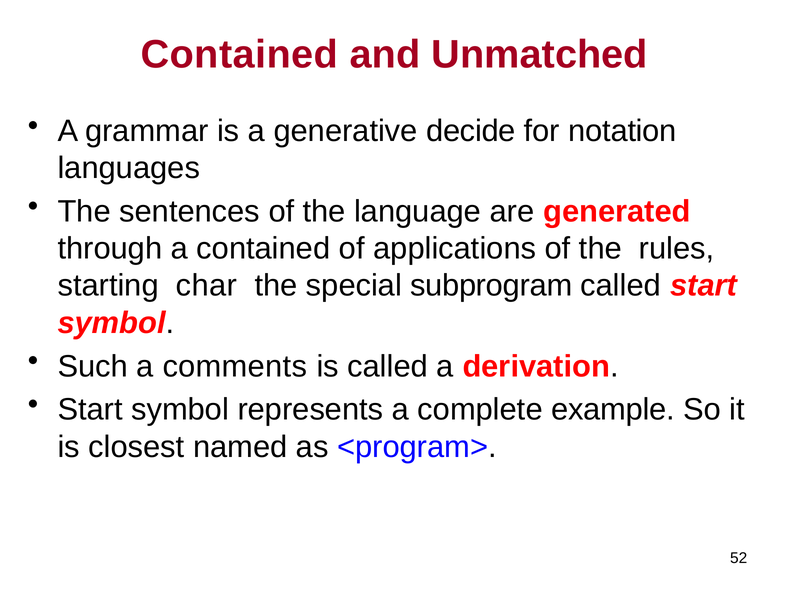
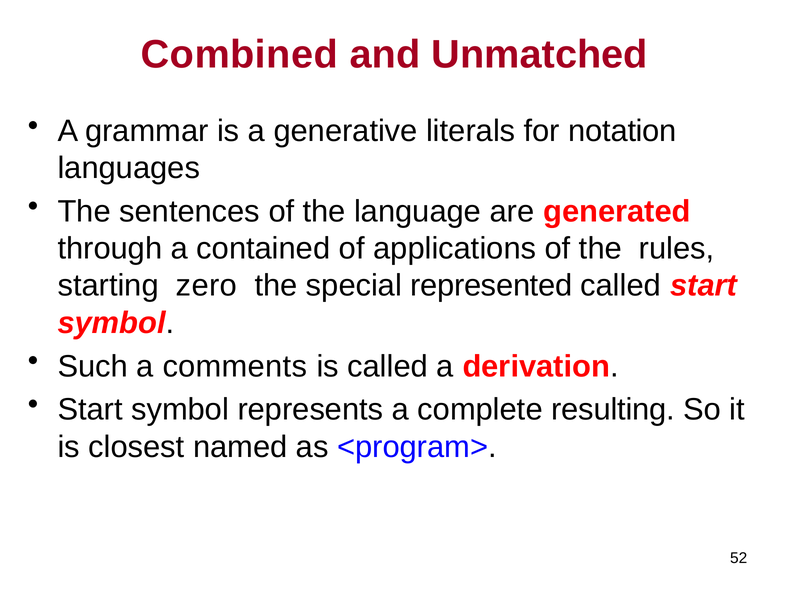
Contained: Contained -> Combined (239, 54)
decide: decide -> literals (471, 131)
char: char -> zero (207, 285)
subprogram: subprogram -> represented (491, 285)
example: example -> resulting (613, 409)
